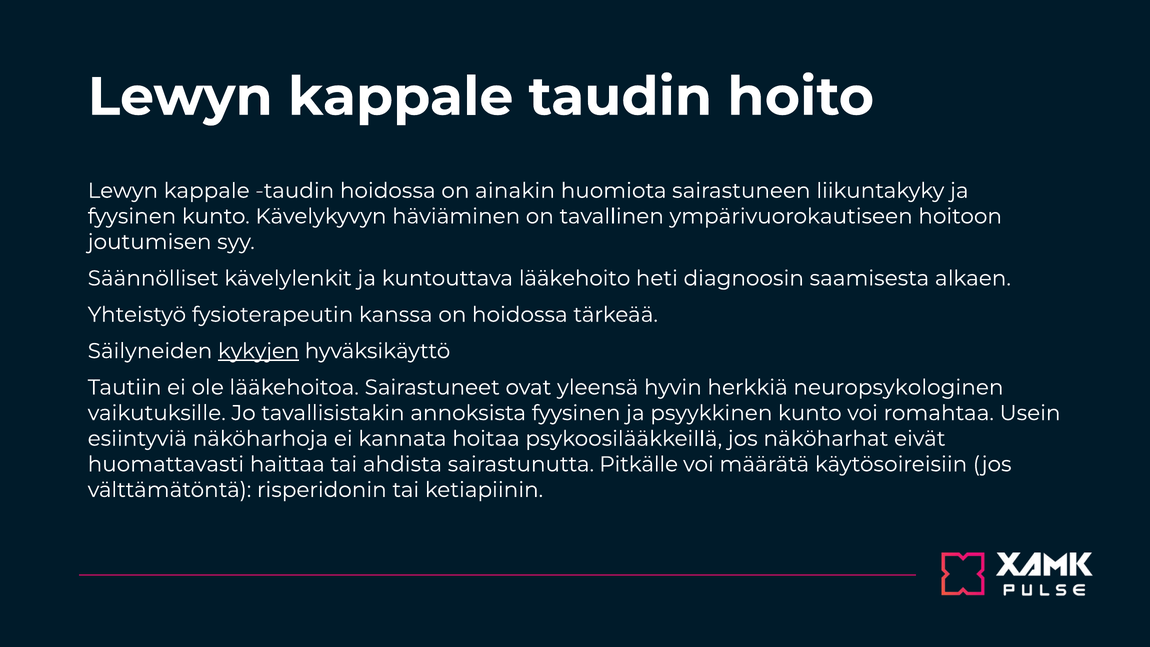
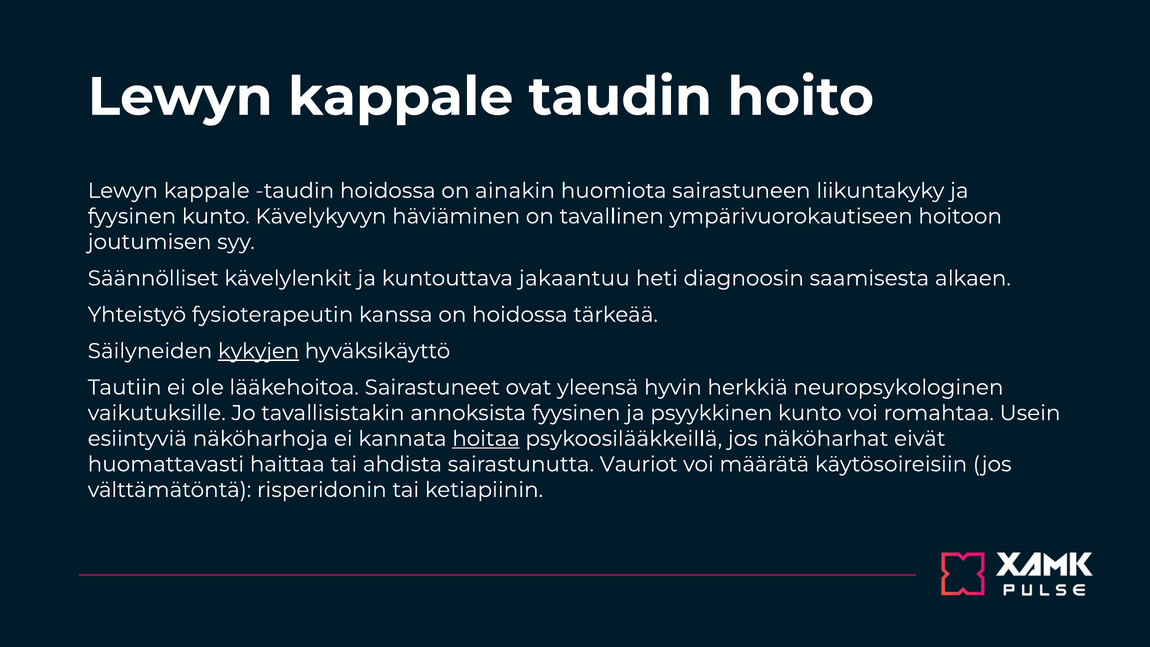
lääkehoito: lääkehoito -> jakaantuu (574, 278)
hoitaa underline: none -> present (486, 439)
Pitkälle: Pitkälle -> Vauriot (639, 464)
